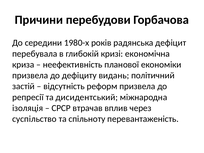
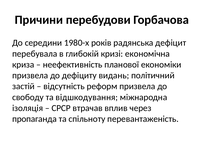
репресії: репресії -> свободу (28, 97)
дисидентський: дисидентський -> відшкодування (87, 97)
суспільство: суспільство -> пропаганда (34, 119)
